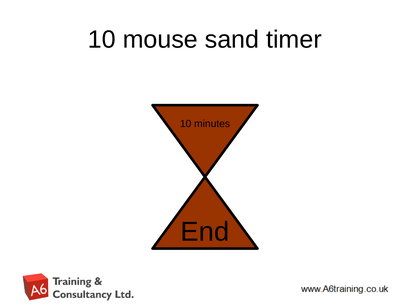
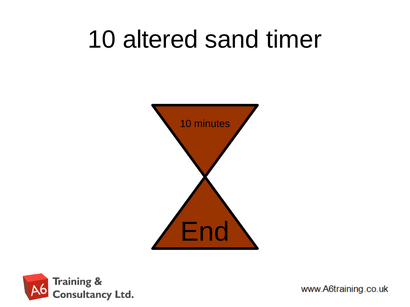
mouse: mouse -> altered (160, 40)
